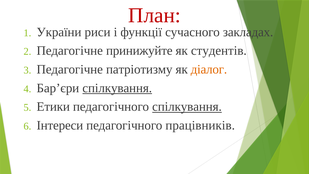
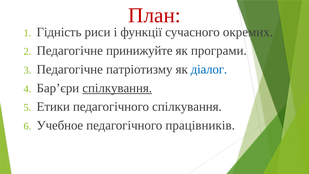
України: України -> Гідність (59, 32)
закладах: закладах -> окремих (248, 32)
студентів: студентів -> програми (219, 51)
діалог colour: orange -> blue (209, 69)
спілкування underline: present -> none (187, 107)
Інтереси: Інтереси -> Учебное (60, 125)
